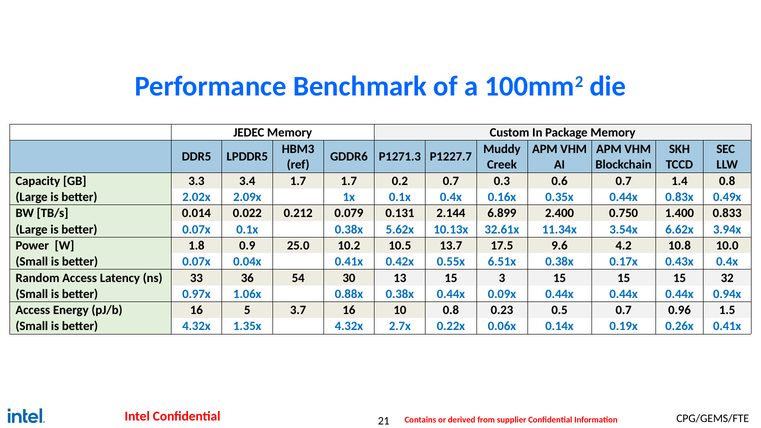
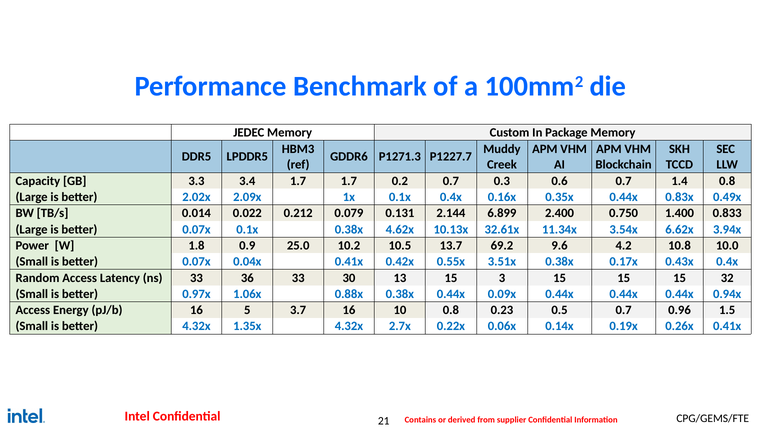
5.62x: 5.62x -> 4.62x (400, 229)
17.5: 17.5 -> 69.2 (502, 246)
6.51x: 6.51x -> 3.51x (502, 262)
36 54: 54 -> 33 (298, 278)
